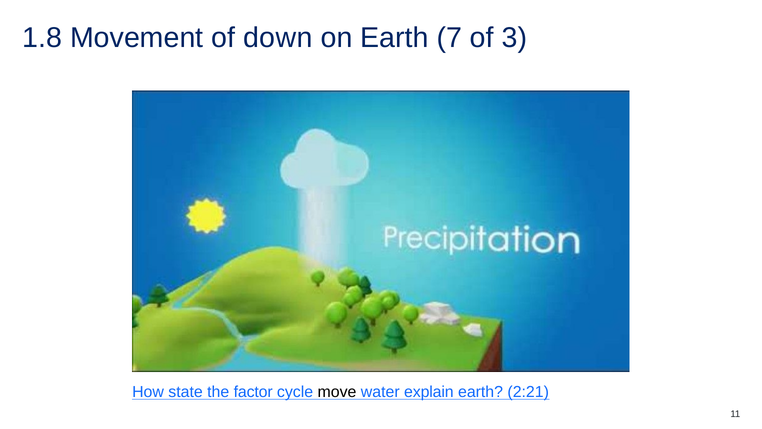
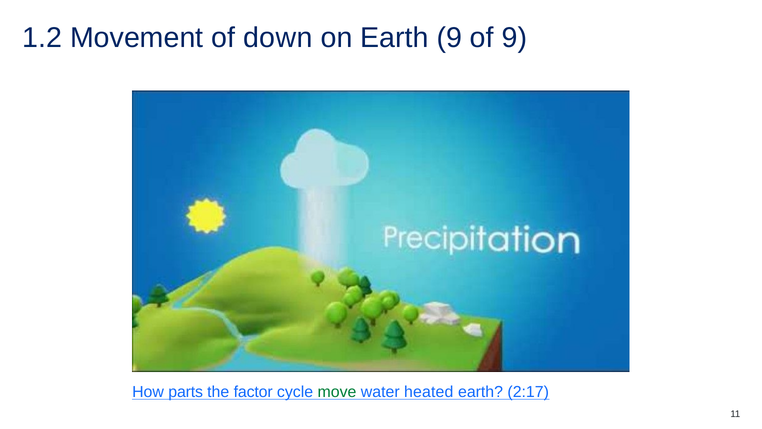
1.8: 1.8 -> 1.2 (42, 38)
Earth 7: 7 -> 9 (449, 38)
of 3: 3 -> 9 (514, 38)
state: state -> parts (186, 392)
move colour: black -> green (337, 392)
explain: explain -> heated (429, 392)
2:21: 2:21 -> 2:17 (528, 392)
